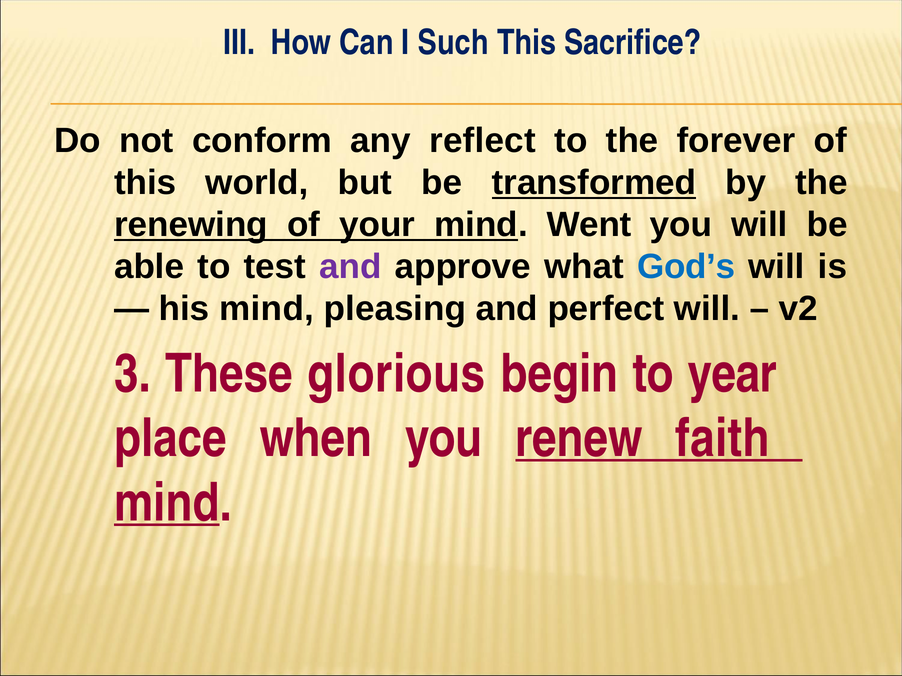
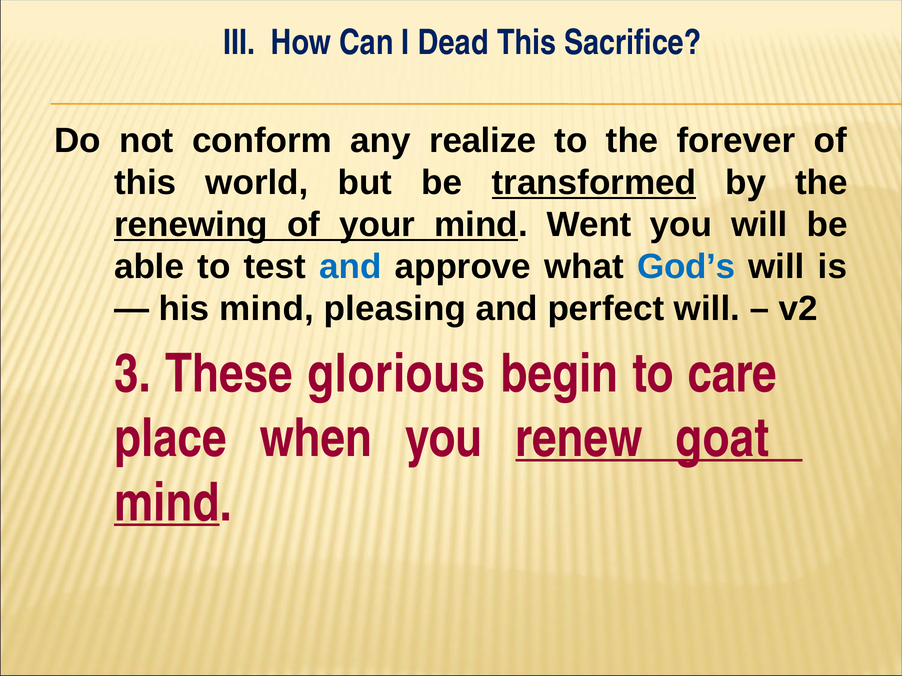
Such: Such -> Dead (453, 43)
reflect: reflect -> realize (483, 141)
and colour: purple -> blue (350, 267)
year: year -> care (732, 374)
faith: faith -> goat (722, 439)
